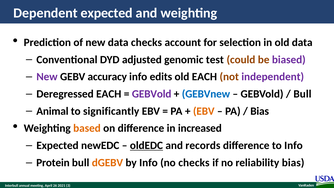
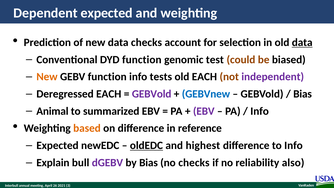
data underline: none -> present (302, 42)
DYD adjusted: adjusted -> function (142, 60)
biased colour: purple -> black (289, 60)
New colour: purple -> orange (47, 77)
GEBV accuracy: accuracy -> function (107, 77)
edits: edits -> tests (161, 77)
Bull: Bull -> Bias (303, 94)
significantly: significantly -> summarized (111, 111)
EBV colour: orange -> purple (204, 111)
Bias: Bias -> Info (260, 111)
increased: increased -> reference (200, 128)
records: records -> highest (203, 145)
Protein: Protein -> Explain (53, 163)
dGEBV colour: orange -> purple (107, 163)
by Info: Info -> Bias (149, 163)
reliability bias: bias -> also (293, 163)
